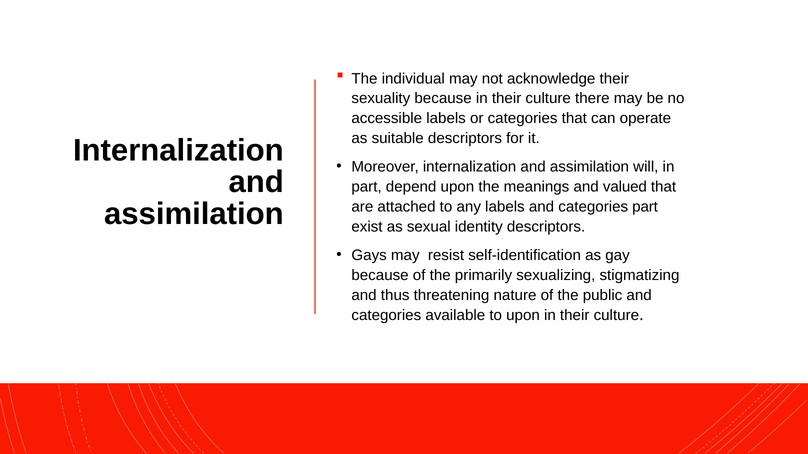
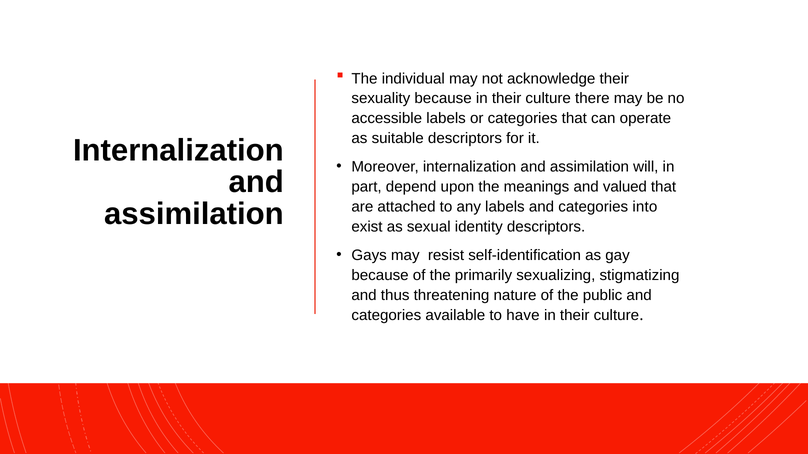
categories part: part -> into (645, 207)
to upon: upon -> have (523, 315)
